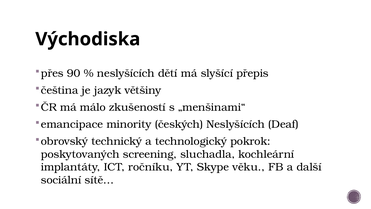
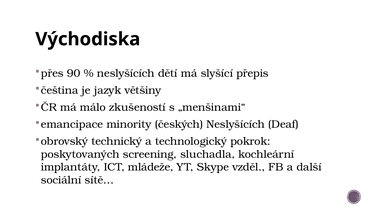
ročníku: ročníku -> mládeže (151, 167)
věku: věku -> vzděl (249, 167)
